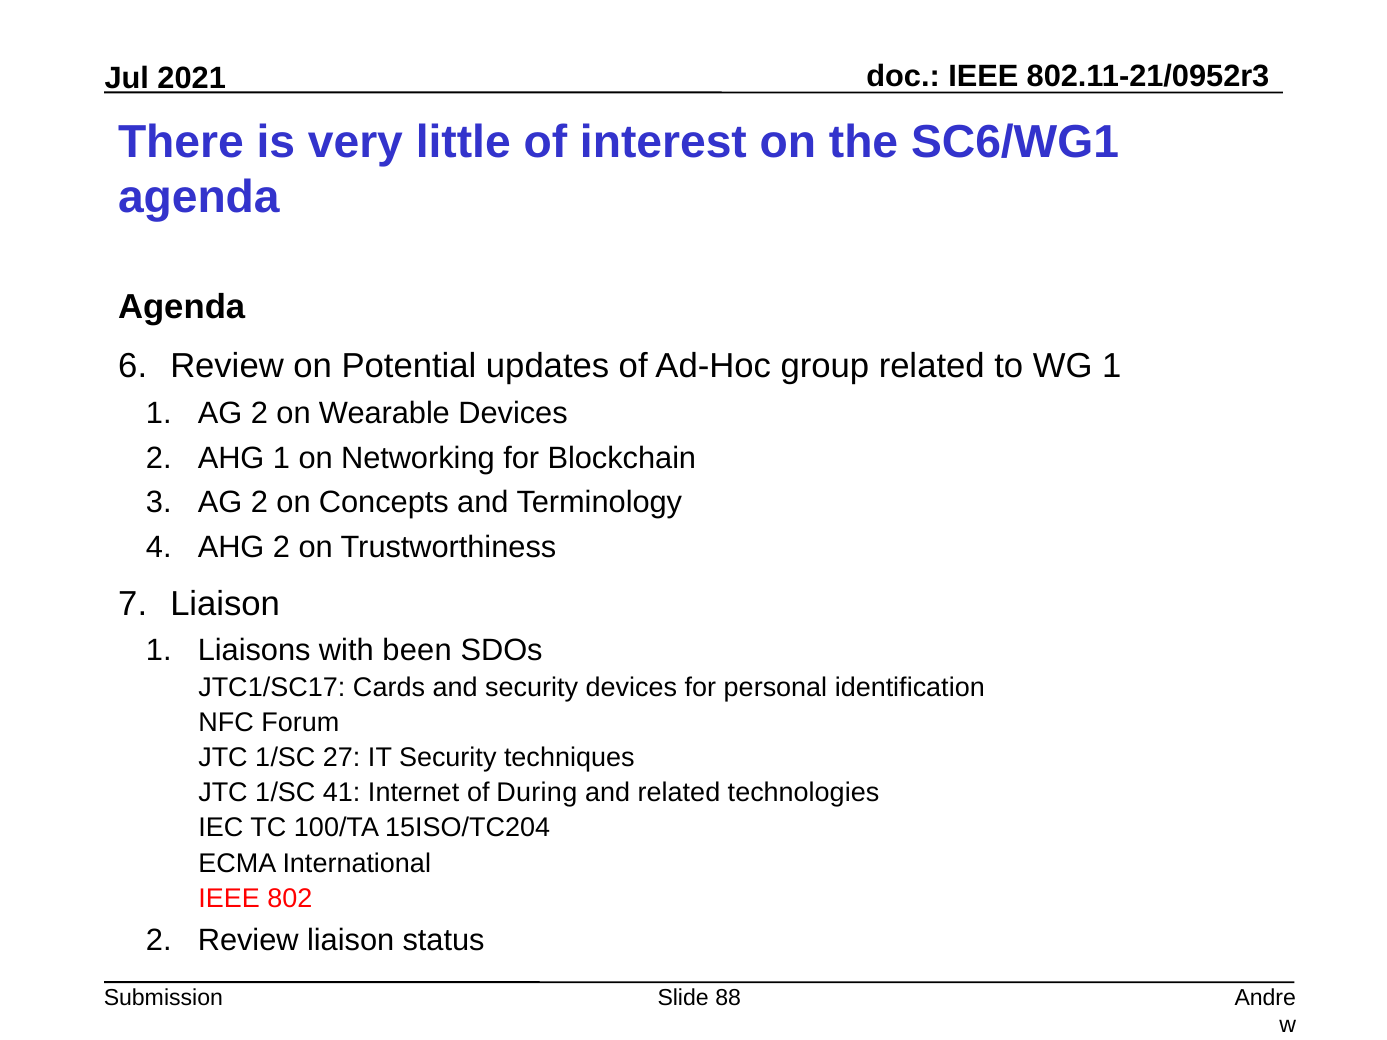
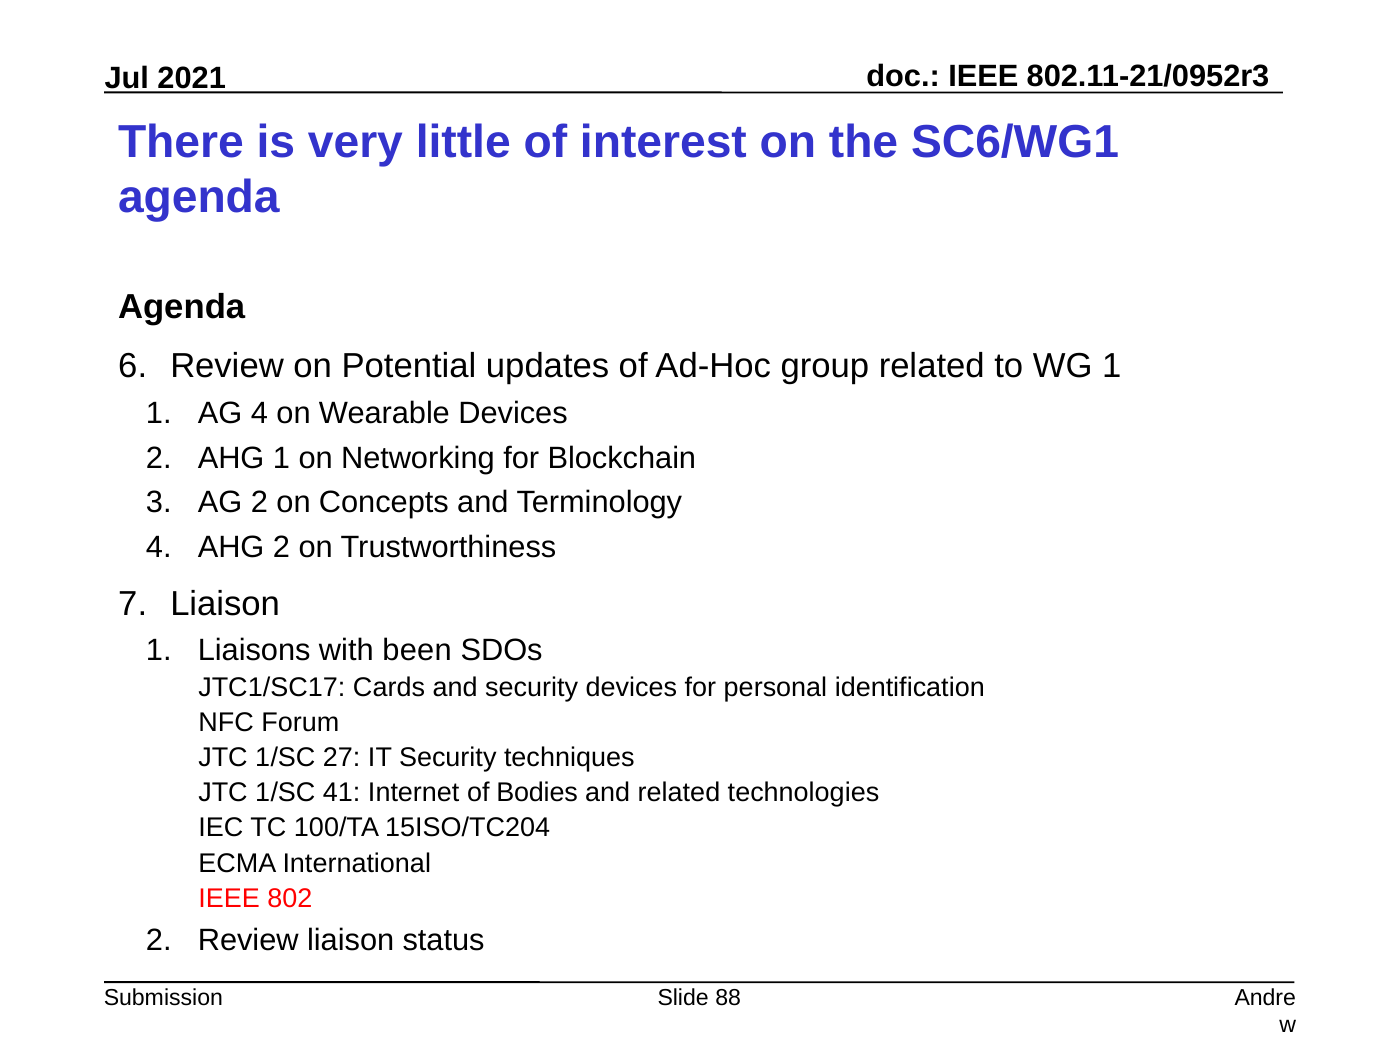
1 AG 2: 2 -> 4 (259, 413)
During: During -> Bodies (537, 793)
